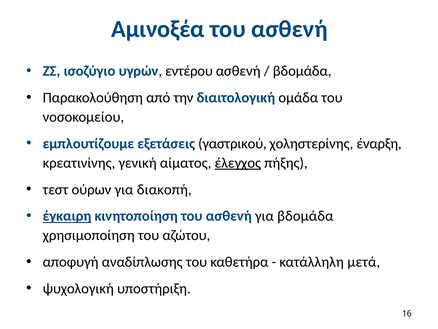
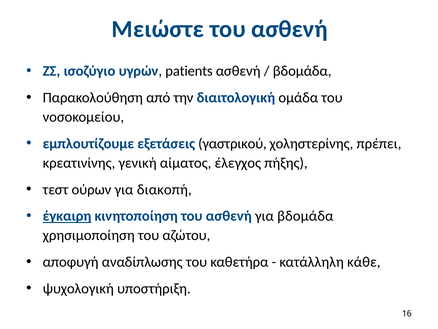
Αμινοξέα: Αμινοξέα -> Μειώστε (158, 29)
εντέρου: εντέρου -> patients (189, 71)
έναρξη: έναρξη -> πρέπει (379, 143)
έλεγχος underline: present -> none (238, 163)
μετά: μετά -> κάθε (364, 262)
